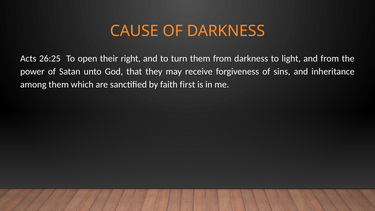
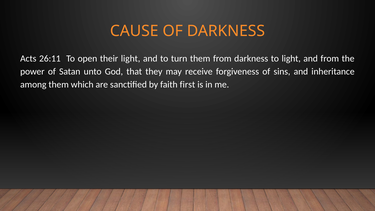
26:25: 26:25 -> 26:11 (50, 59)
their right: right -> light (131, 59)
